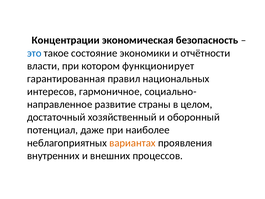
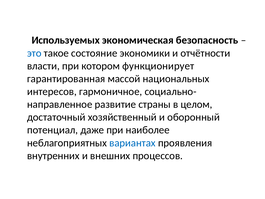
Концентрации: Концентрации -> Используемых (66, 40)
правил: правил -> массой (124, 79)
вариантах colour: orange -> blue (132, 143)
